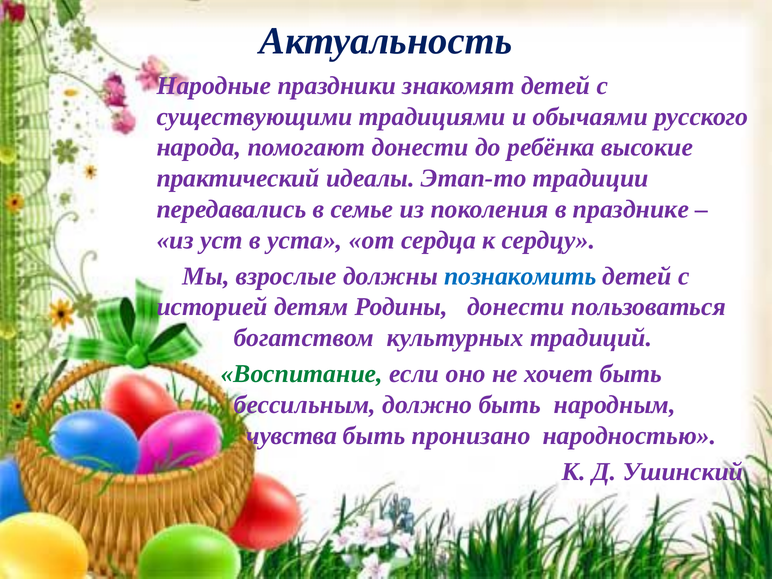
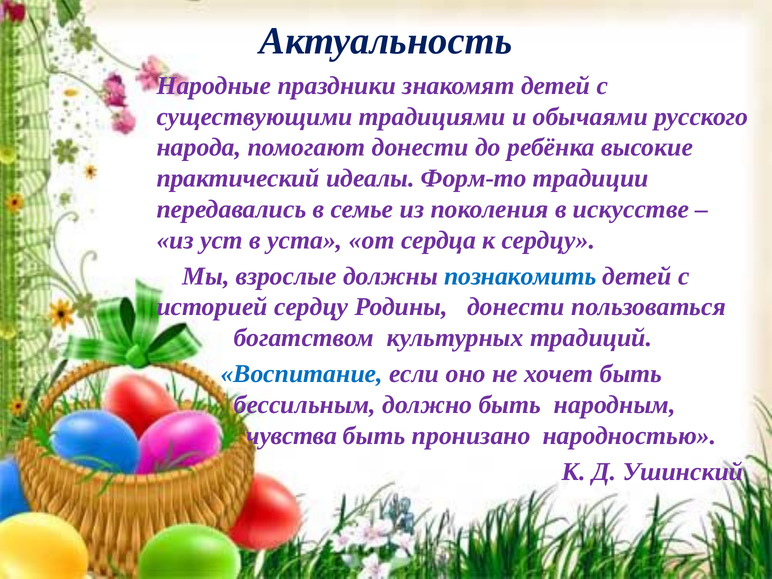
Этап-то: Этап-то -> Форм-то (474, 178)
празднике: празднике -> искусстве (631, 209)
историей детям: детям -> сердцу (311, 307)
Воспитание colour: green -> blue (302, 374)
